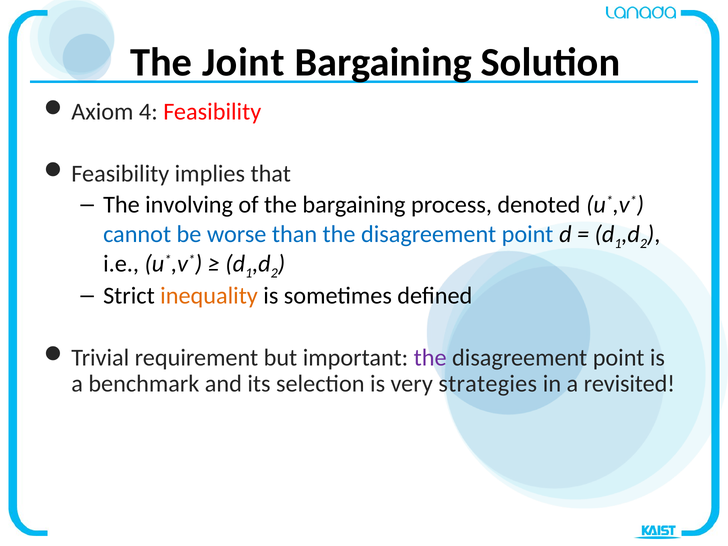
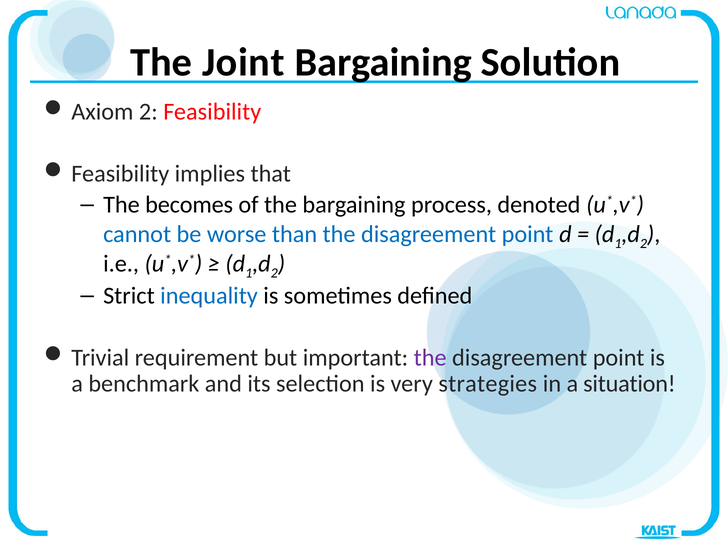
Axiom 4: 4 -> 2 (148, 112)
involving: involving -> becomes (189, 205)
inequality colour: orange -> blue (209, 296)
revisited: revisited -> situation (629, 384)
